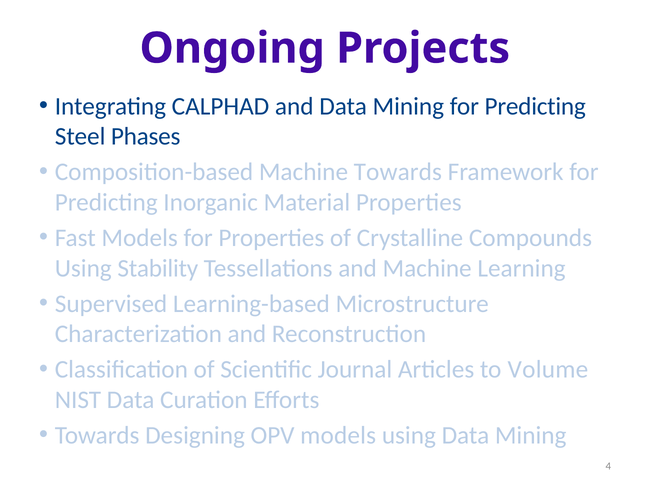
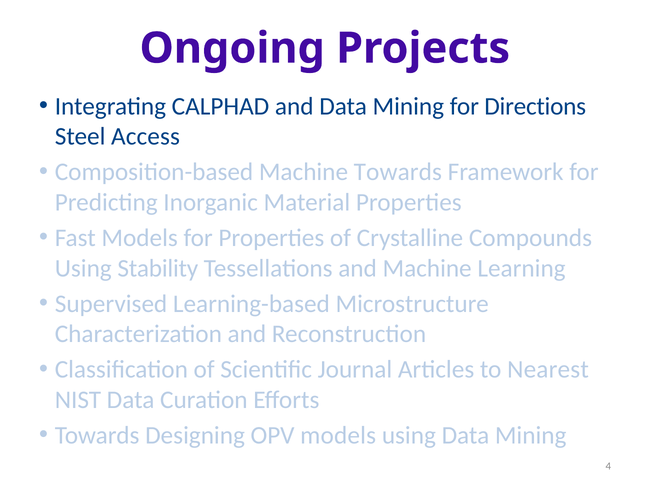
Mining for Predicting: Predicting -> Directions (535, 106)
Phases: Phases -> Access (146, 136)
Volume: Volume -> Nearest (548, 369)
